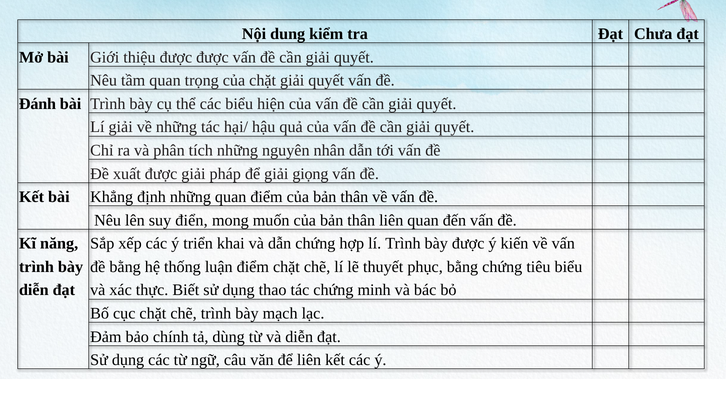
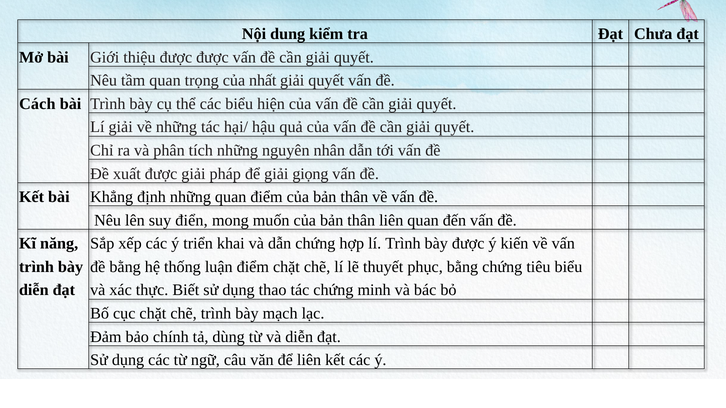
của chặt: chặt -> nhất (263, 81)
Đánh: Đánh -> Cách (37, 104)
